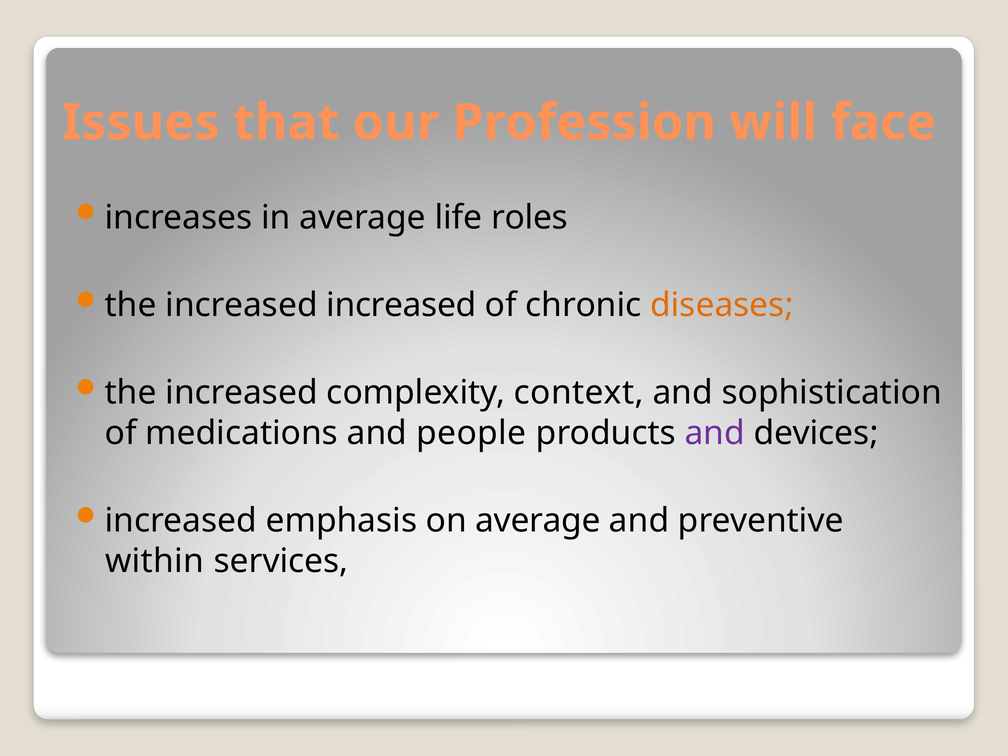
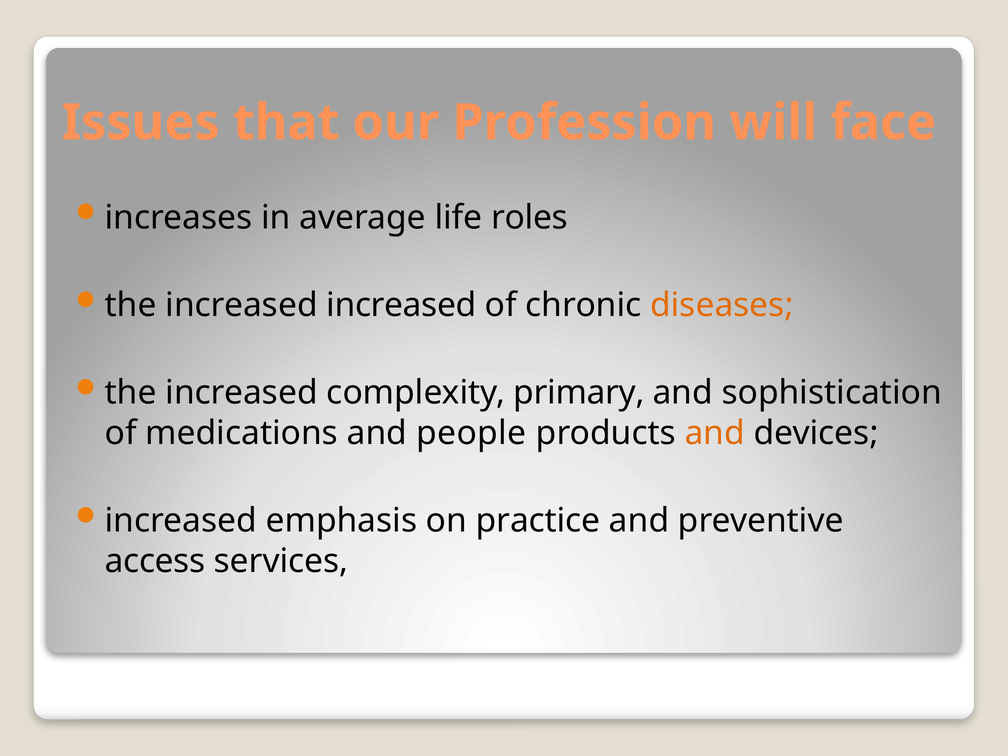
context: context -> primary (579, 393)
and colour: purple -> orange (715, 433)
on average: average -> practice (538, 521)
within: within -> access (155, 561)
